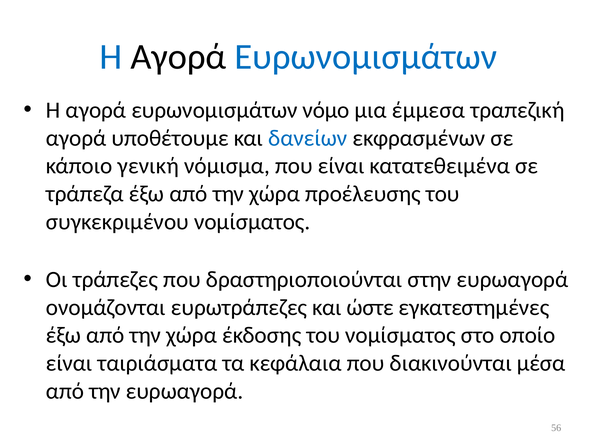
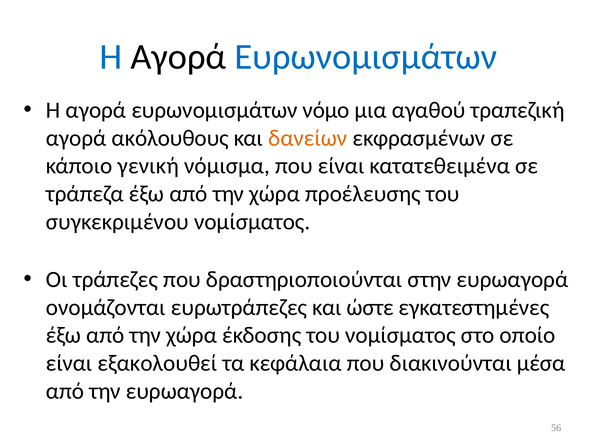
έμμεσα: έμμεσα -> αγαθού (429, 110)
υποθέτουμε: υποθέτουμε -> ακόλουθους (170, 138)
δανείων colour: blue -> orange (308, 138)
ταιριάσματα: ταιριάσματα -> εξακολουθεί (157, 363)
